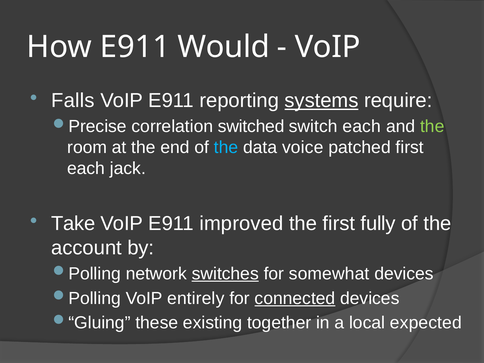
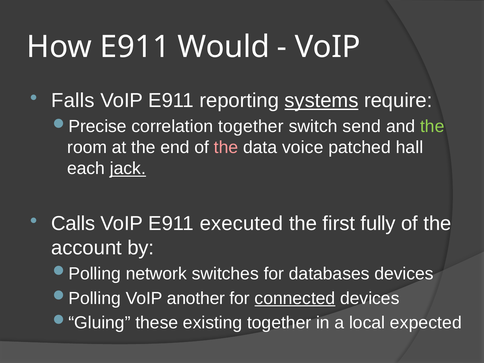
correlation switched: switched -> together (251, 127)
switch each: each -> send (362, 127)
the colour: light blue -> pink (226, 148)
patched first: first -> hall (410, 148)
jack underline: none -> present (128, 169)
Take: Take -> Calls (73, 224)
improved: improved -> executed (241, 224)
switches underline: present -> none (225, 274)
somewhat: somewhat -> databases (329, 274)
entirely: entirely -> another (196, 298)
